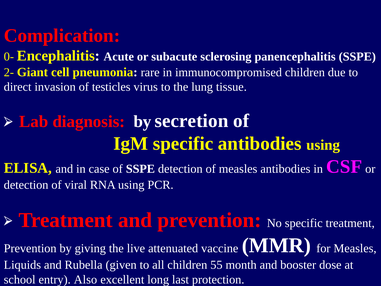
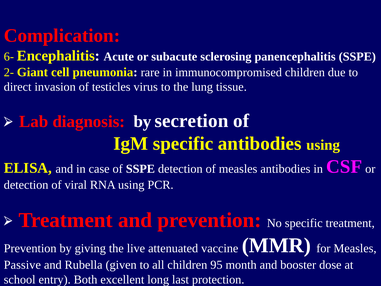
0-: 0- -> 6- (9, 57)
Liquids: Liquids -> Passive (22, 265)
55: 55 -> 95 (216, 265)
Also: Also -> Both (86, 279)
